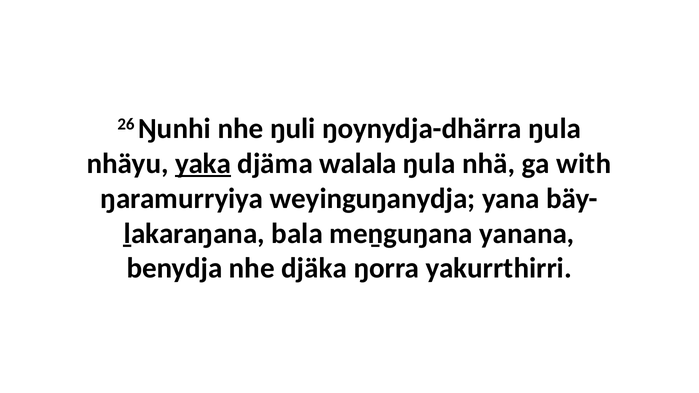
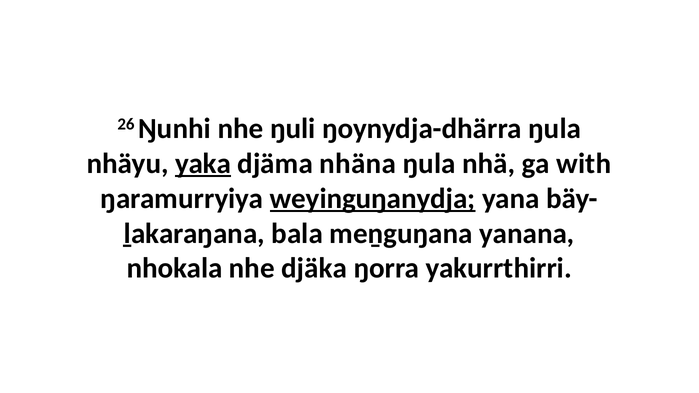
walala: walala -> nhäna (358, 164)
weyinguŋanydja underline: none -> present (373, 199)
benydja: benydja -> nhokala (175, 269)
